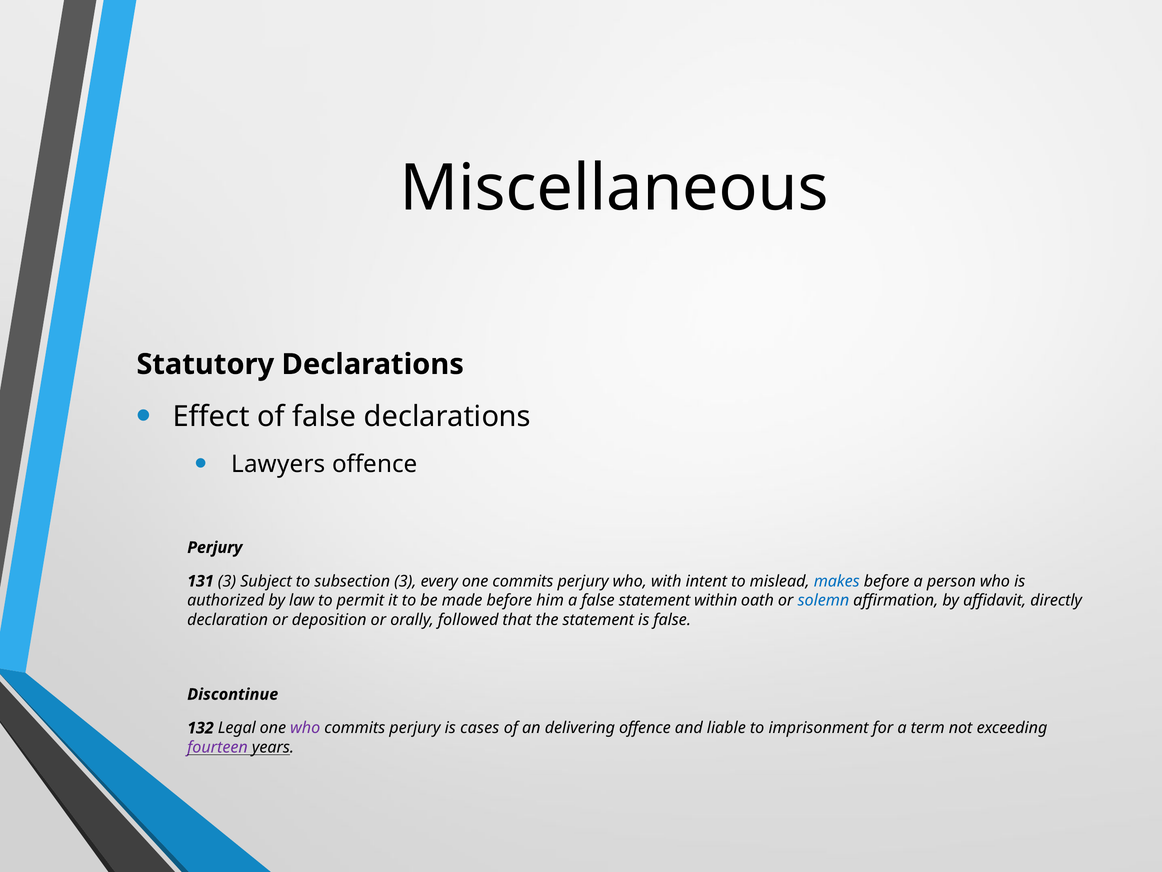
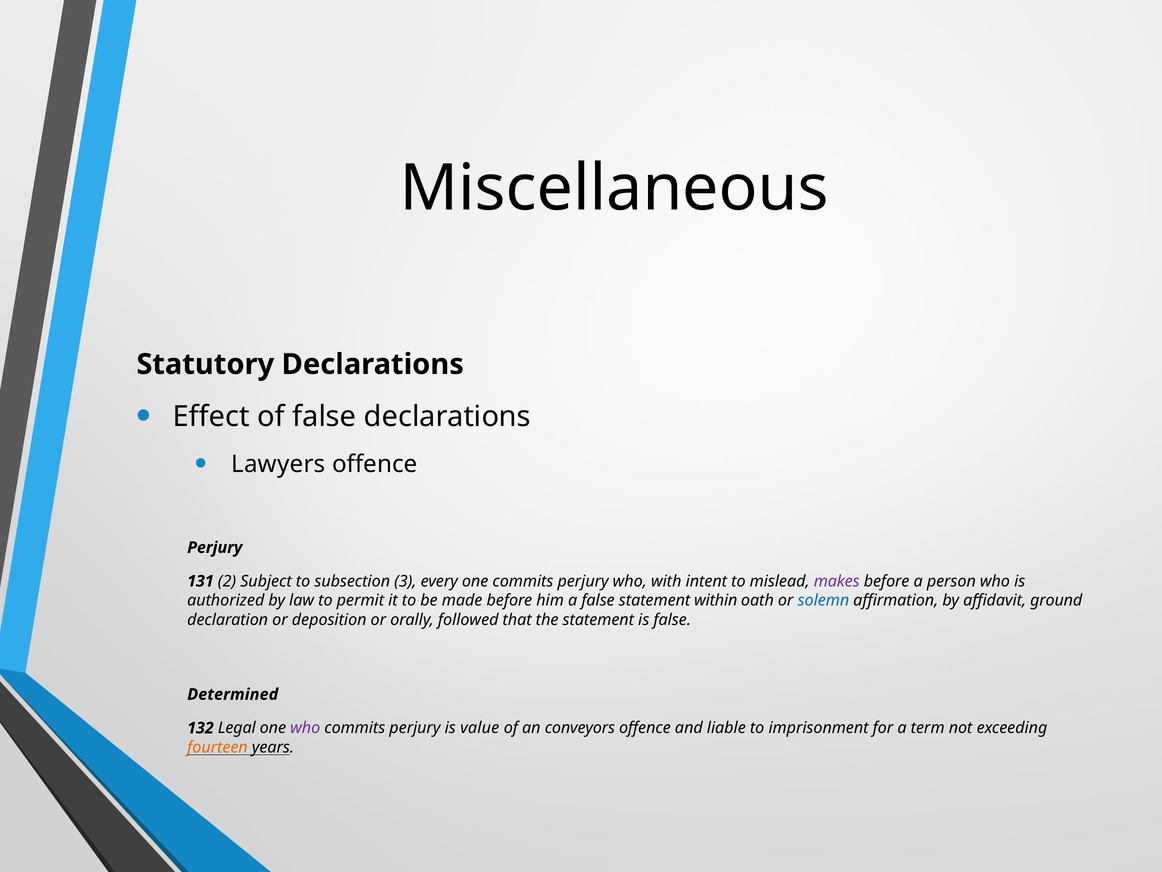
131 3: 3 -> 2 (227, 581)
makes colour: blue -> purple (837, 581)
directly: directly -> ground (1056, 600)
Discontinue: Discontinue -> Determined (233, 694)
cases: cases -> value (480, 728)
delivering: delivering -> conveyors (580, 728)
fourteen colour: purple -> orange (218, 747)
